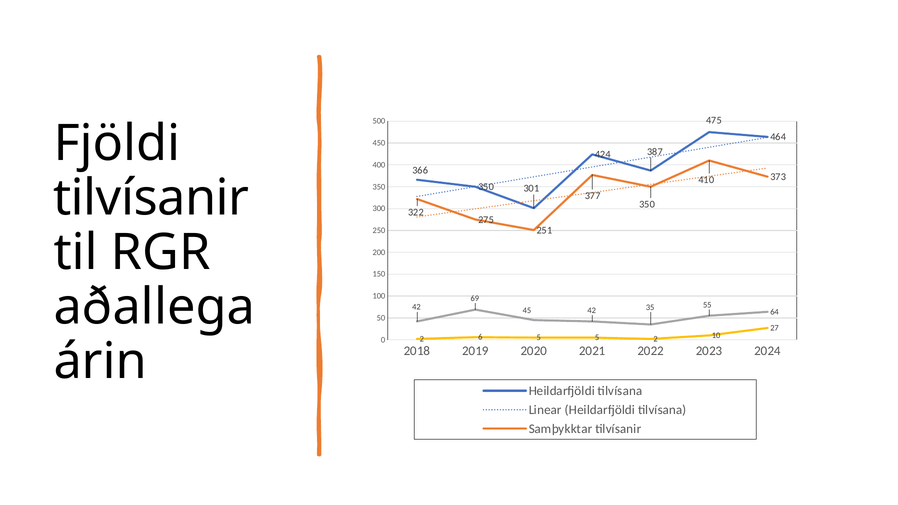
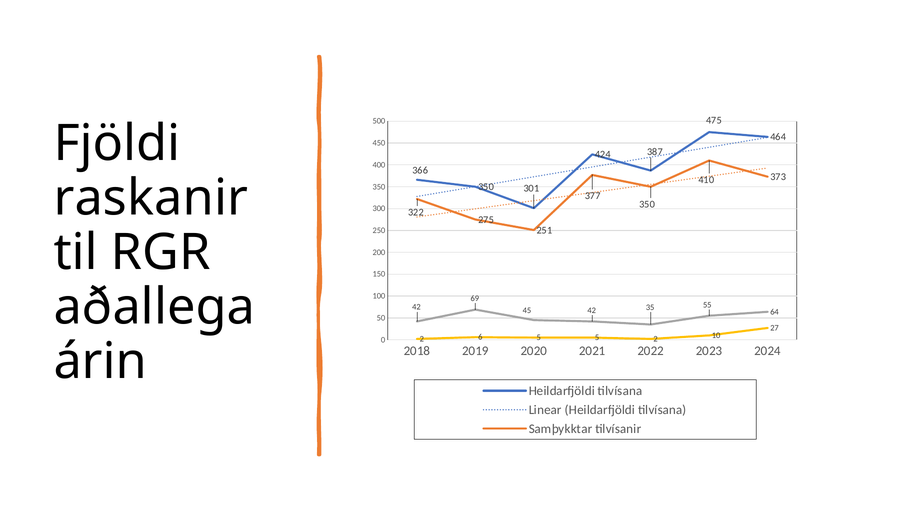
tilvísanir: tilvísanir -> raskanir (151, 198)
